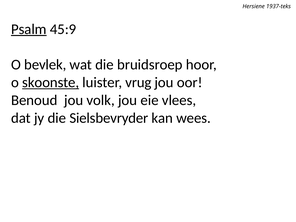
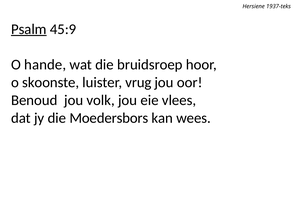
bevlek: bevlek -> hande (45, 65)
skoonste underline: present -> none (51, 82)
Sielsbevryder: Sielsbevryder -> Moedersbors (109, 118)
